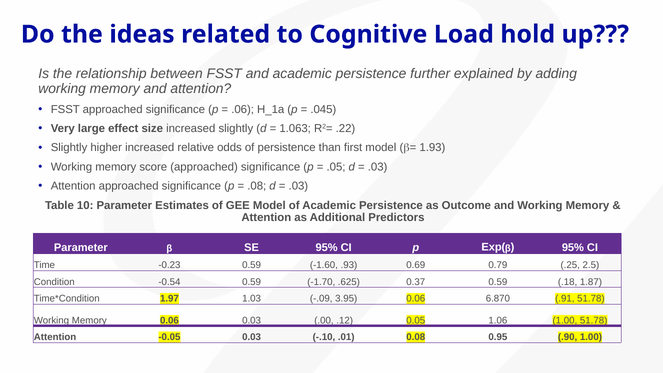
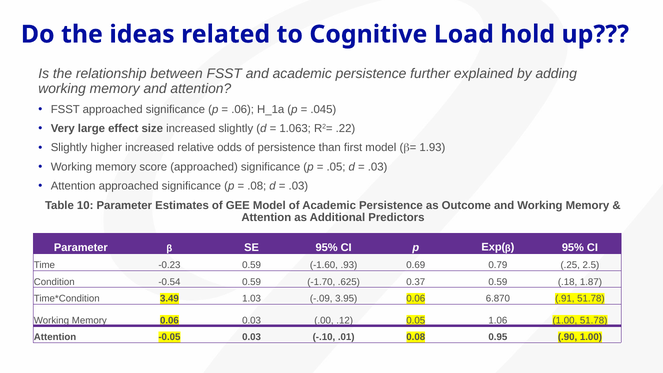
1.97: 1.97 -> 3.49 (169, 299)
